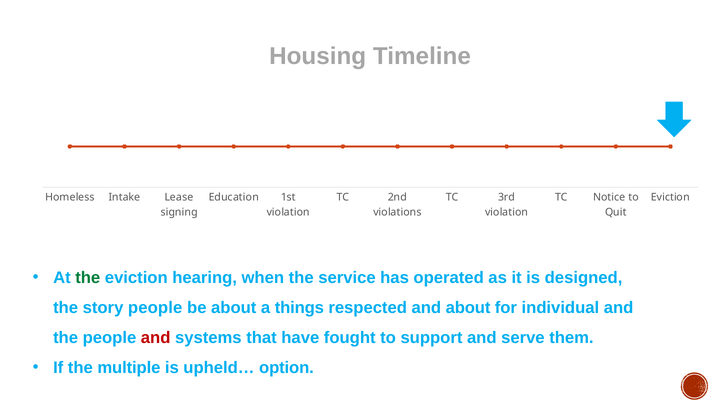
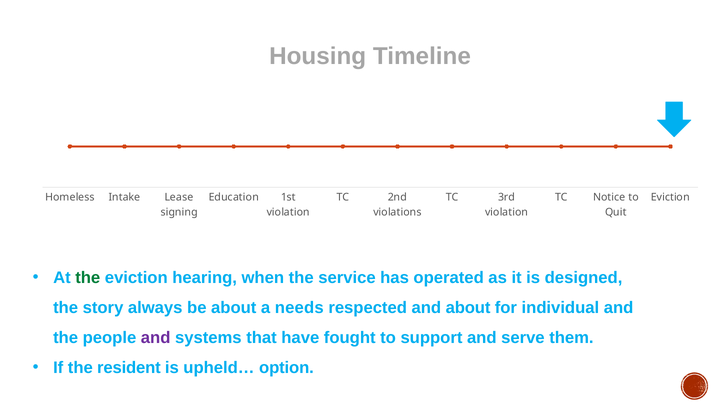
story people: people -> always (155, 307)
things: things -> needs (299, 307)
and colour: red -> purple (156, 337)
multiple: multiple -> resident (129, 367)
